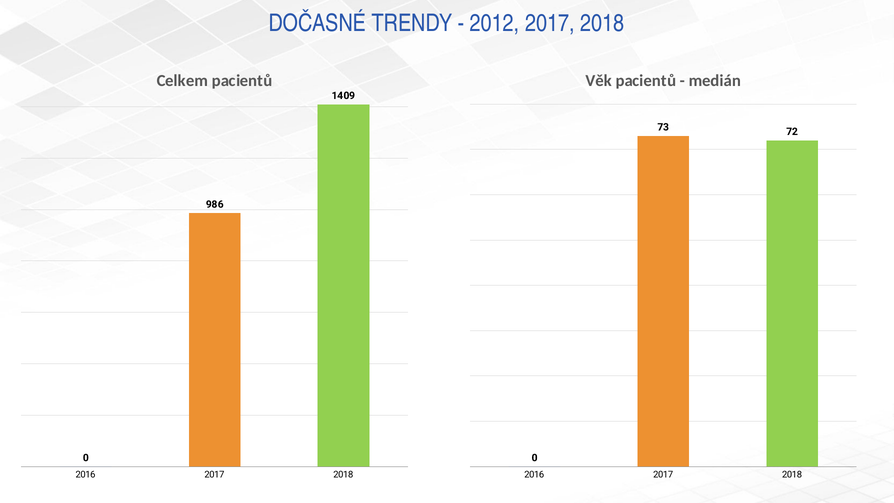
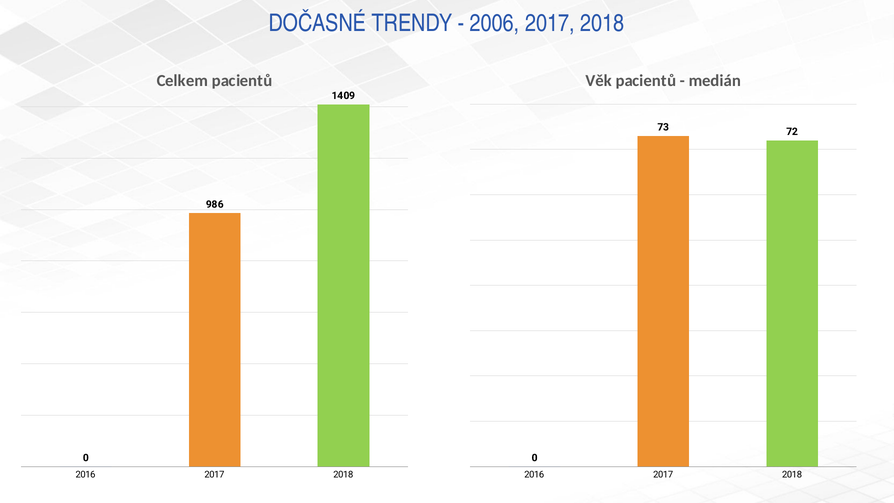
2012: 2012 -> 2006 (495, 23)
